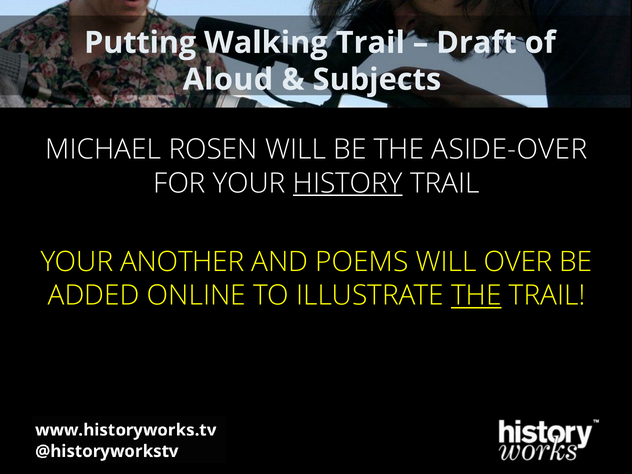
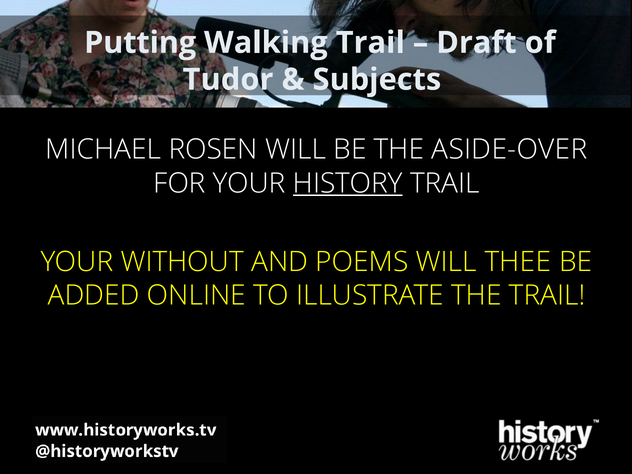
Aloud: Aloud -> Tudor (228, 80)
ANOTHER: ANOTHER -> WITHOUT (182, 262)
OVER: OVER -> THEE (518, 262)
THE underline: present -> none (476, 296)
